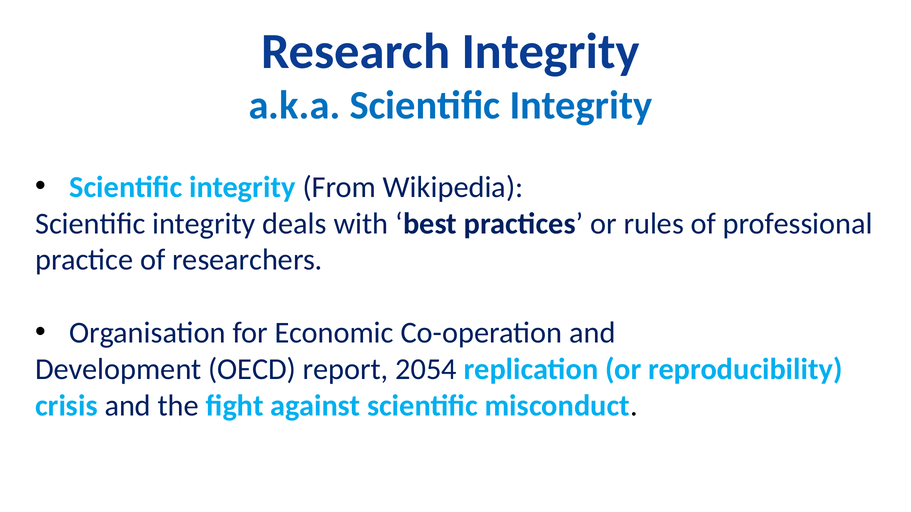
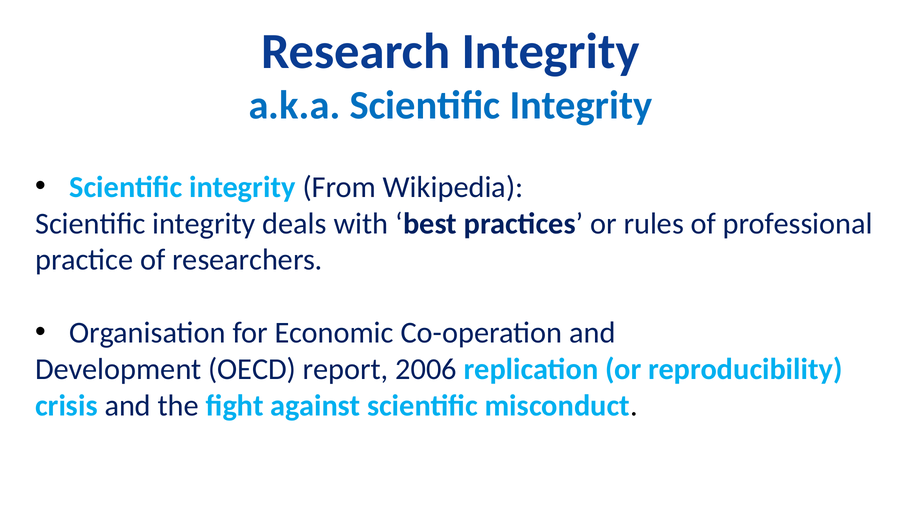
2054: 2054 -> 2006 (426, 369)
